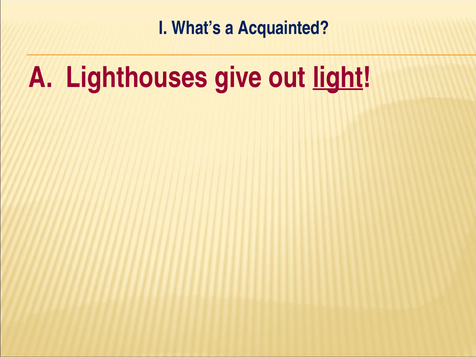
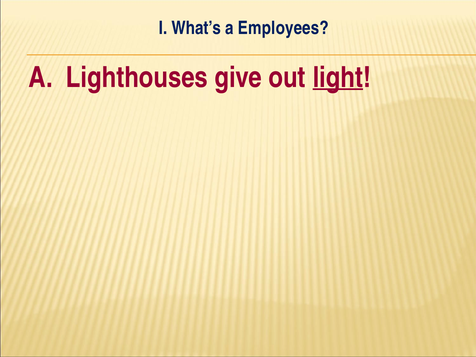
Acquainted: Acquainted -> Employees (283, 28)
